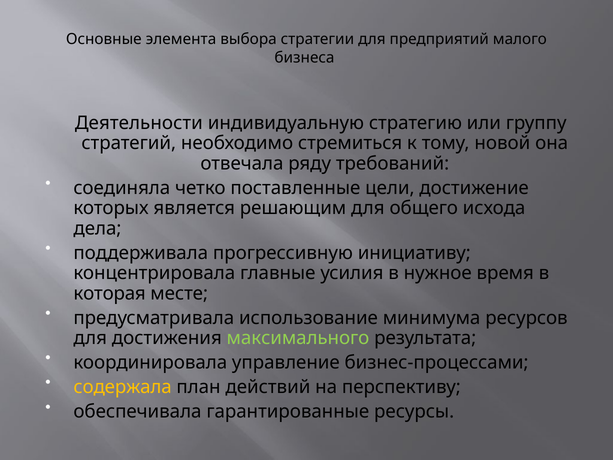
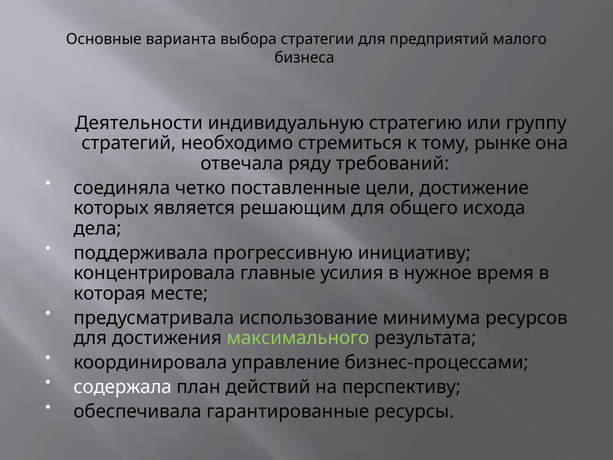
элемента: элемента -> варианта (181, 39)
новой: новой -> рынке (502, 143)
содержала colour: yellow -> white (123, 387)
